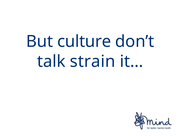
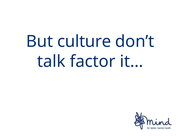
strain: strain -> factor (93, 61)
